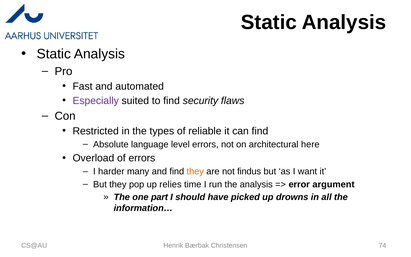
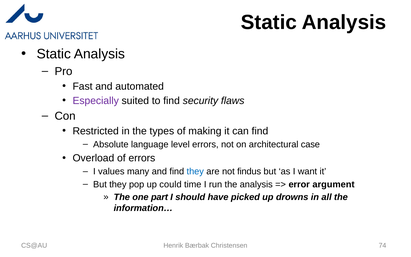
reliable: reliable -> making (205, 131)
here: here -> case (310, 144)
harder: harder -> values (111, 172)
they colour: orange -> blue (195, 172)
relies: relies -> could (170, 184)
